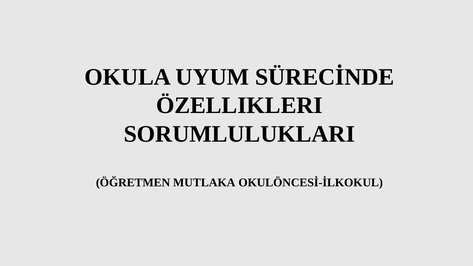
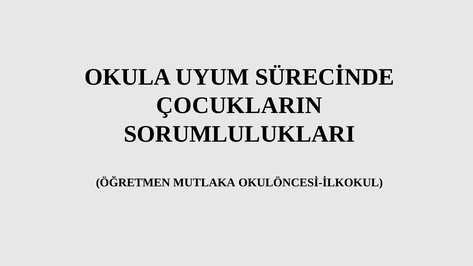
ÖZELLIKLERI: ÖZELLIKLERI -> ÇOCUKLARIN (239, 106)
